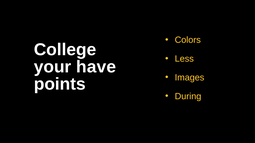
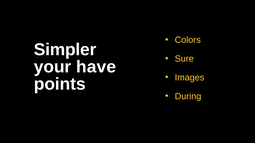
College: College -> Simpler (65, 50)
Less: Less -> Sure (184, 59)
